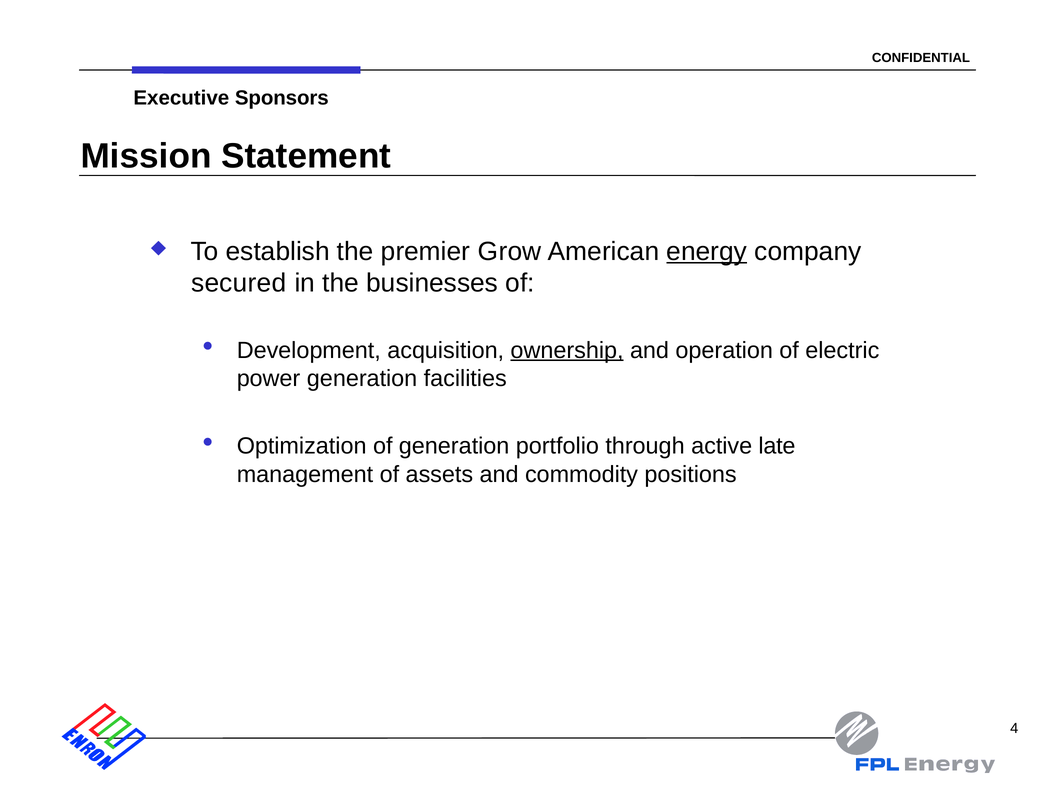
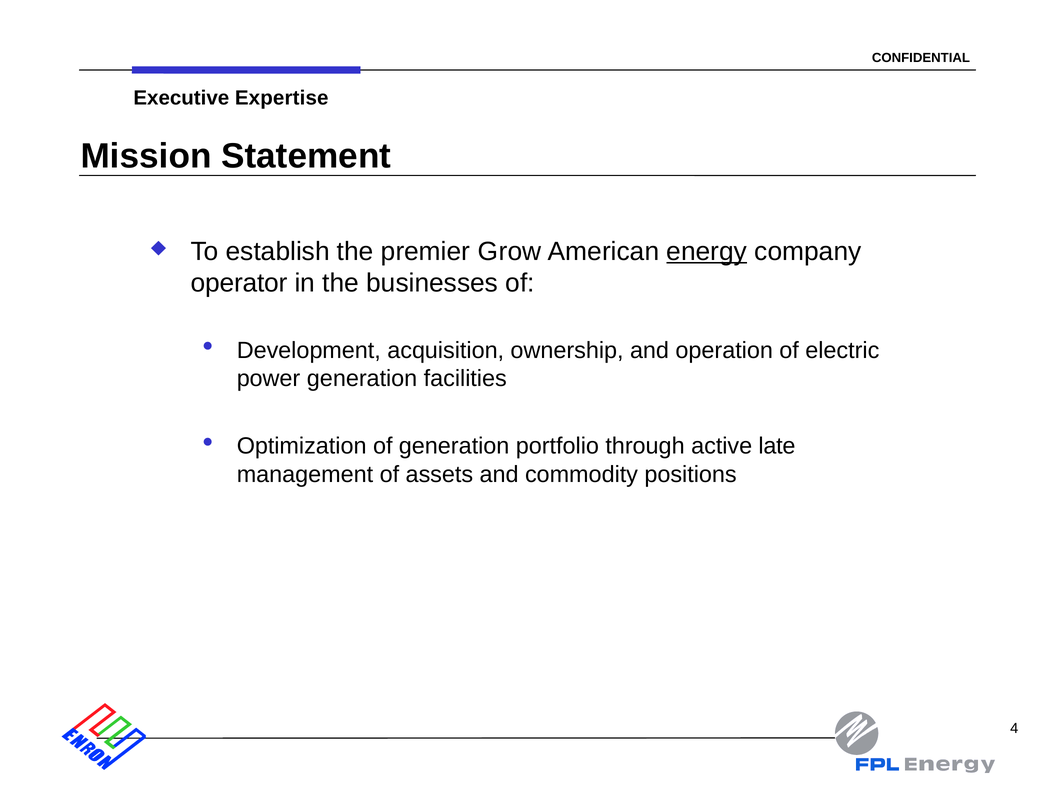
Sponsors: Sponsors -> Expertise (282, 98)
secured: secured -> operator (239, 283)
ownership underline: present -> none (567, 350)
